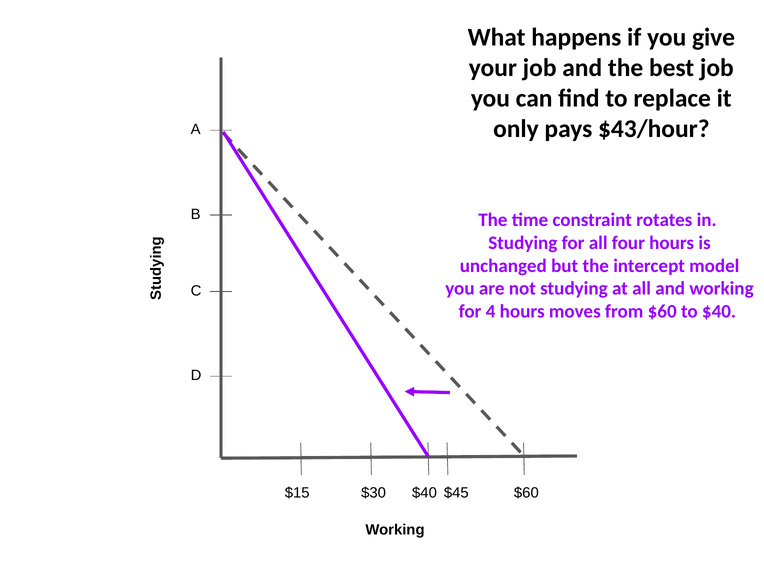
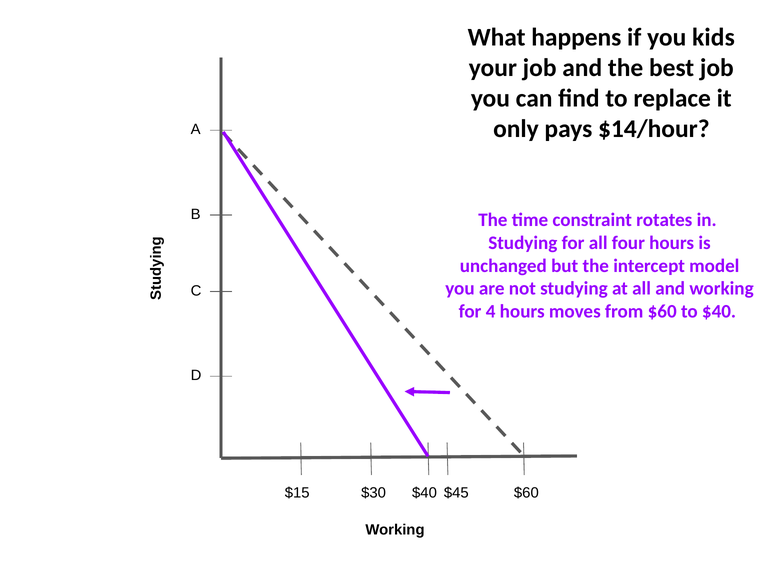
give: give -> kids (713, 37)
$43/hour: $43/hour -> $14/hour (654, 129)
